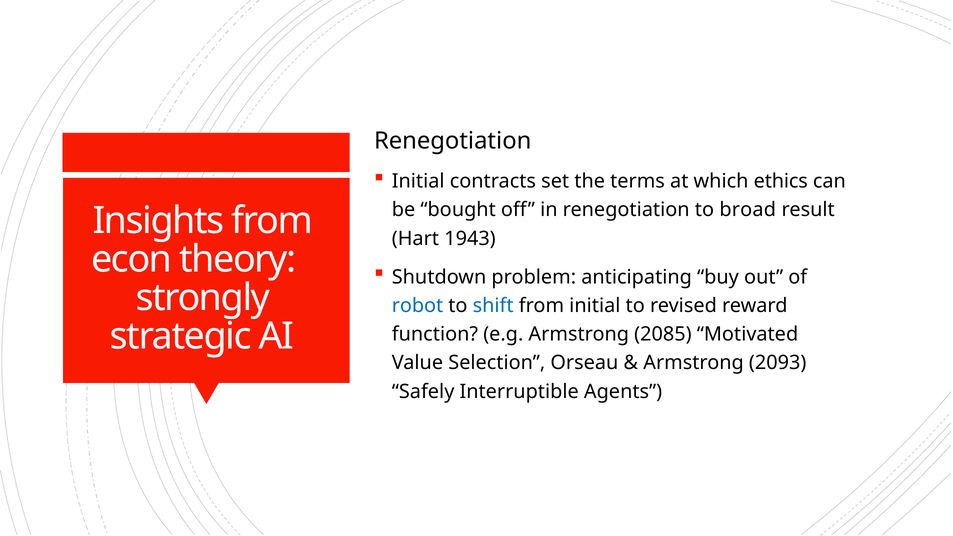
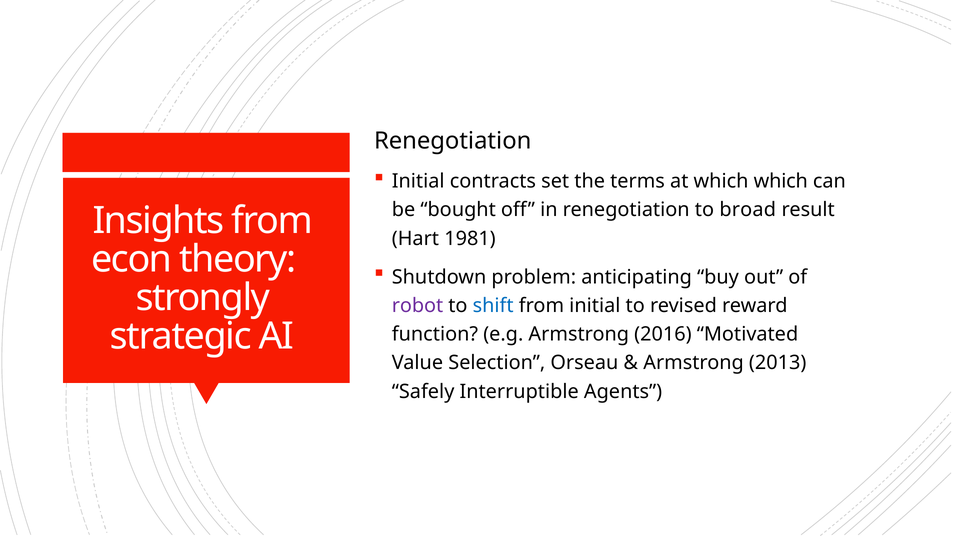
which ethics: ethics -> which (781, 181)
1943: 1943 -> 1981 (470, 239)
robot colour: blue -> purple (418, 306)
2085: 2085 -> 2016 (663, 334)
2093: 2093 -> 2013 (778, 363)
